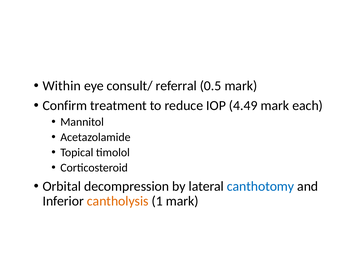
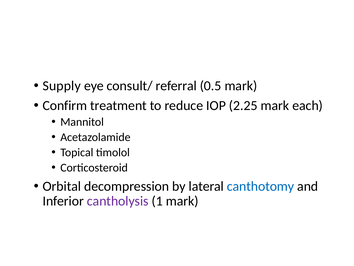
Within: Within -> Supply (62, 86)
4.49: 4.49 -> 2.25 (243, 105)
cantholysis colour: orange -> purple (118, 201)
